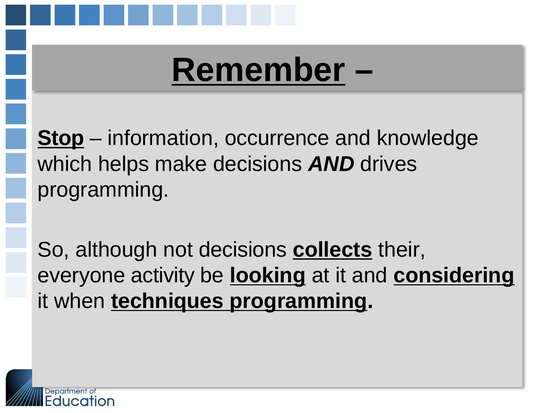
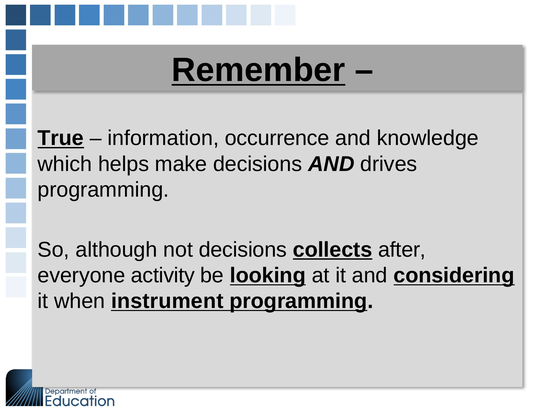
Stop: Stop -> True (61, 138)
their: their -> after (402, 249)
techniques: techniques -> instrument (167, 301)
